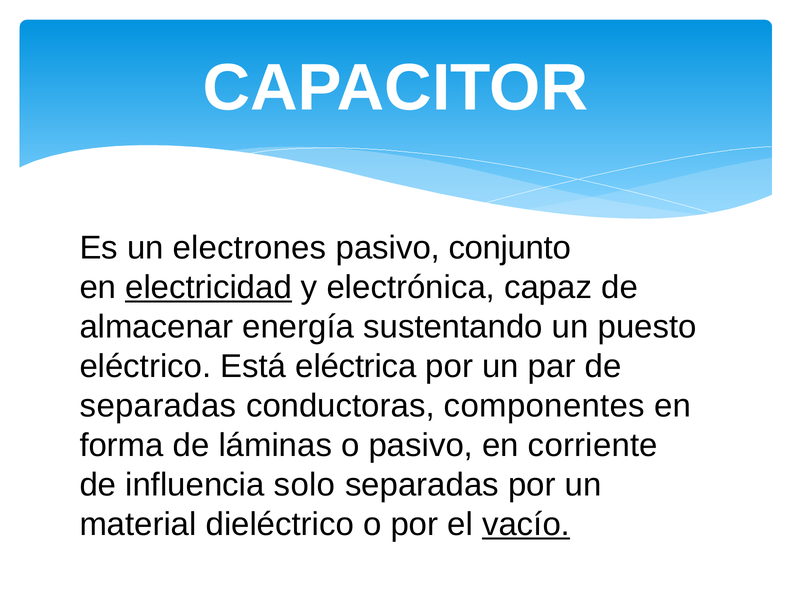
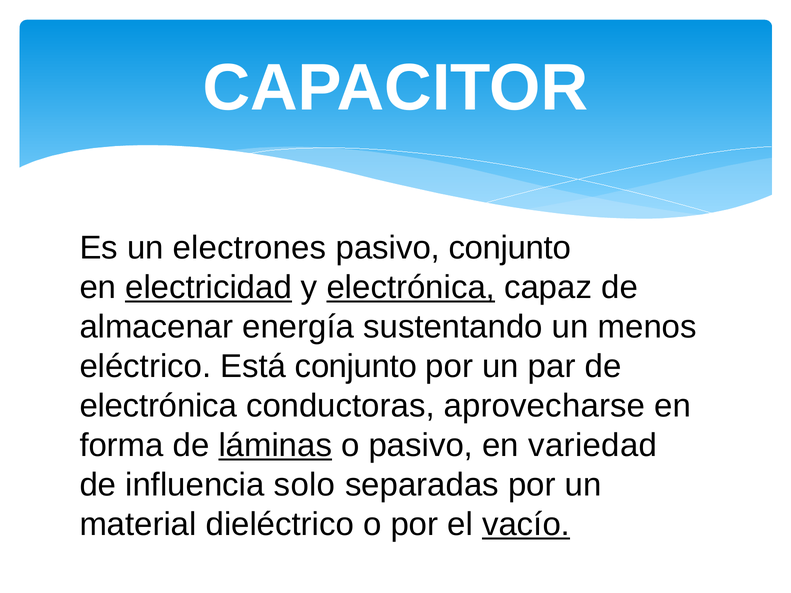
electrónica underline: none -> present (411, 287)
puesto: puesto -> menos (647, 327)
Está eléctrica: eléctrica -> conjunto (356, 367)
separadas: separadas -> electrónica (158, 406)
componentes: componentes -> aprovecharse (544, 406)
láminas underline: none -> present (275, 446)
corriente: corriente -> variedad (593, 446)
